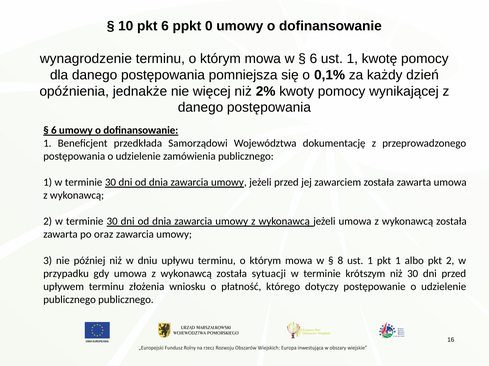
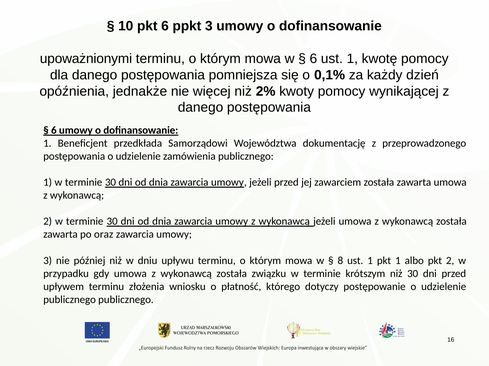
ppkt 0: 0 -> 3 (209, 26)
wynagrodzenie: wynagrodzenie -> upoważnionymi (86, 59)
sytuacji: sytuacji -> związku (269, 274)
